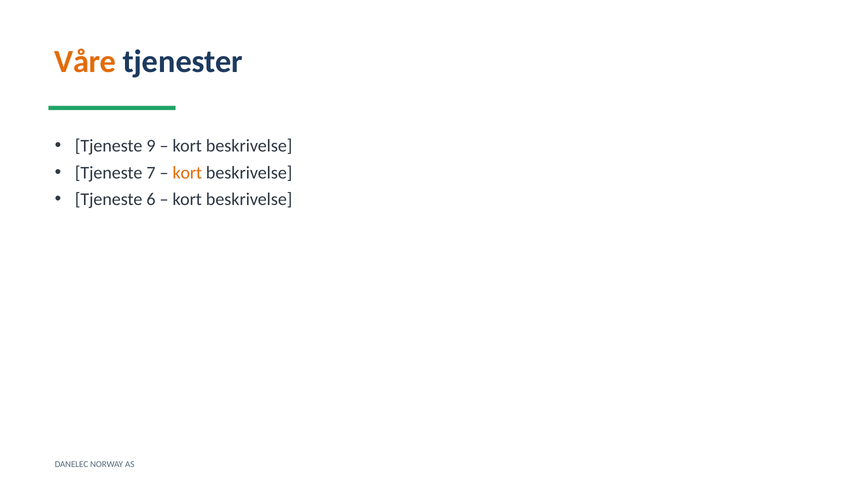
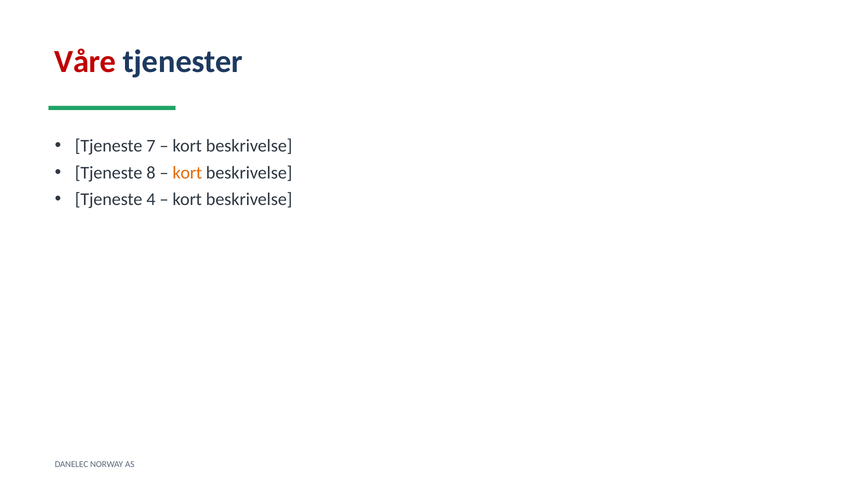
Våre colour: orange -> red (85, 61)
9: 9 -> 7 (151, 146)
7: 7 -> 8 (151, 173)
6: 6 -> 4 (151, 200)
